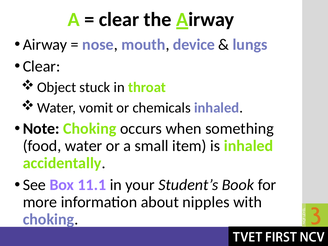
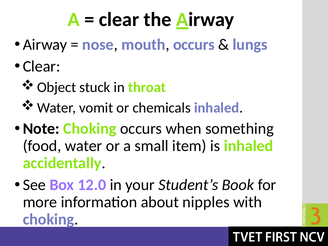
mouth device: device -> occurs (194, 45)
11.1: 11.1 -> 12.0 (92, 185)
